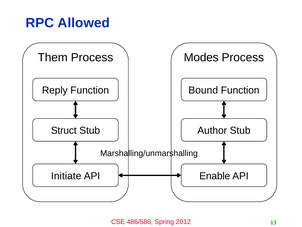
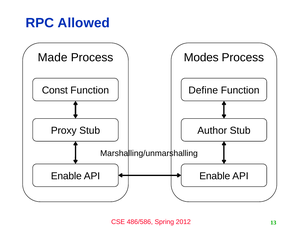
Them: Them -> Made (53, 57)
Reply: Reply -> Const (55, 90)
Bound: Bound -> Define (203, 90)
Struct: Struct -> Proxy (64, 130)
Initiate: Initiate -> Enable (66, 176)
